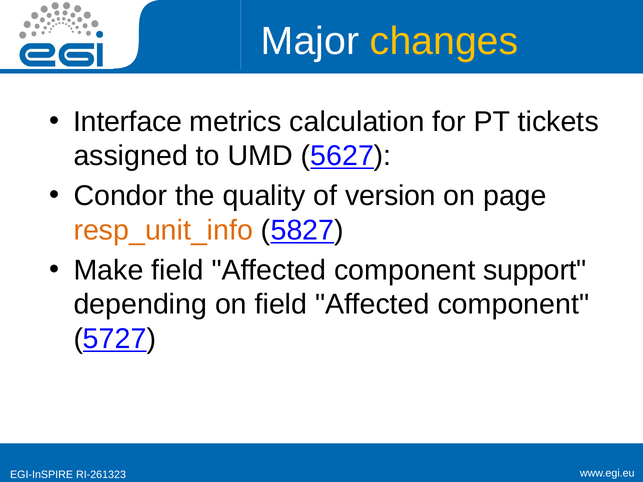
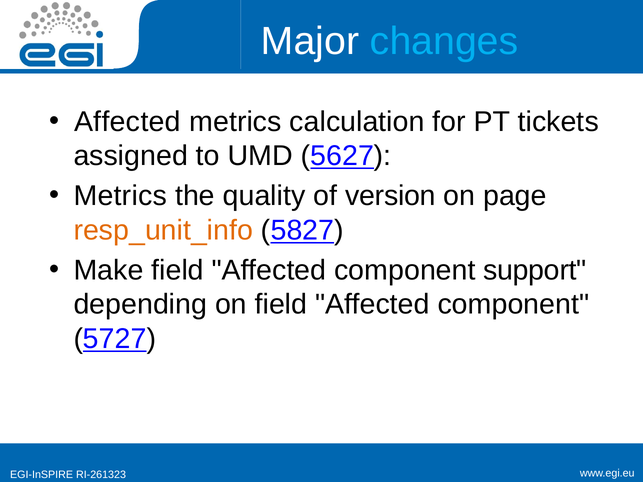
changes colour: yellow -> light blue (444, 41)
Interface: Interface -> Affected (127, 122)
Condor: Condor -> Metrics (120, 196)
